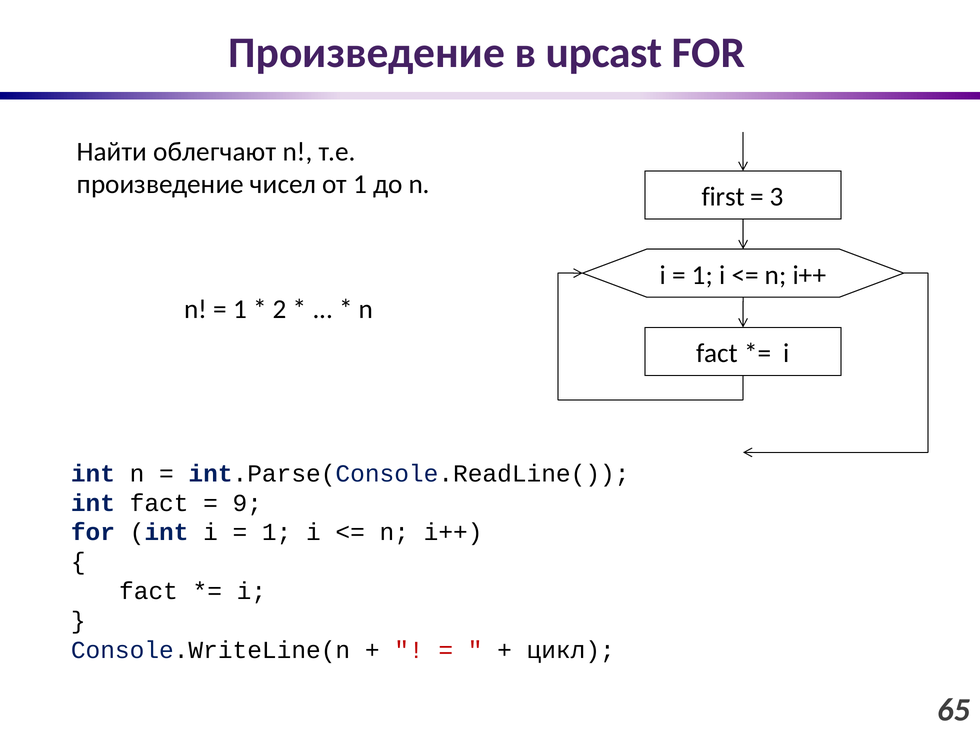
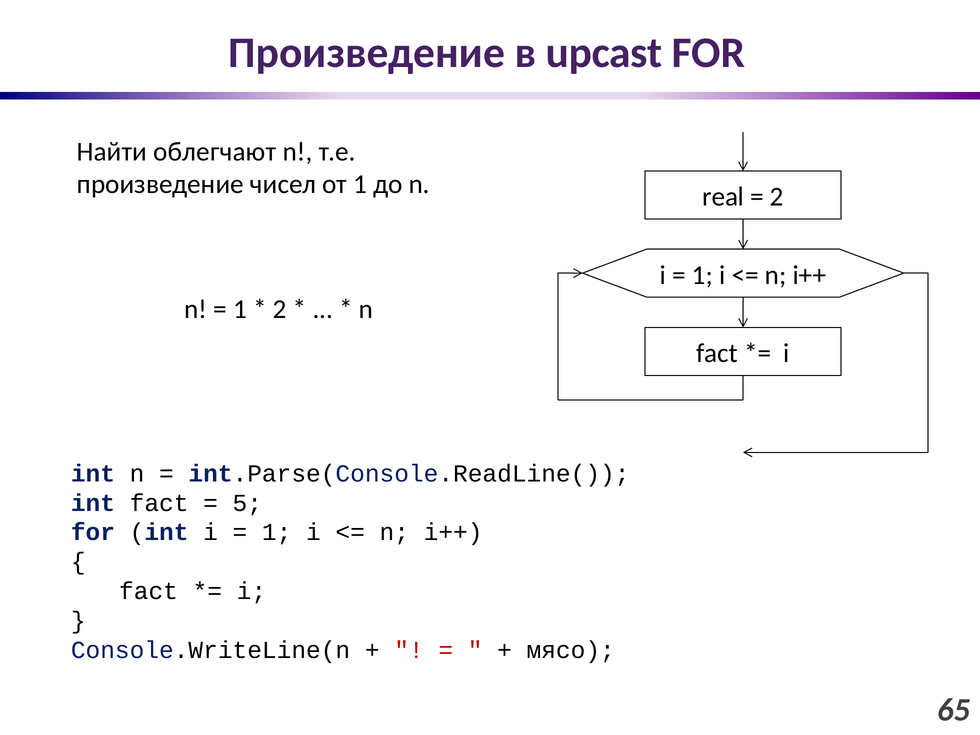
first: first -> real (723, 197)
3: 3 -> 2 (777, 197)
9: 9 -> 5 (247, 503)
цикл: цикл -> мясо (571, 650)
